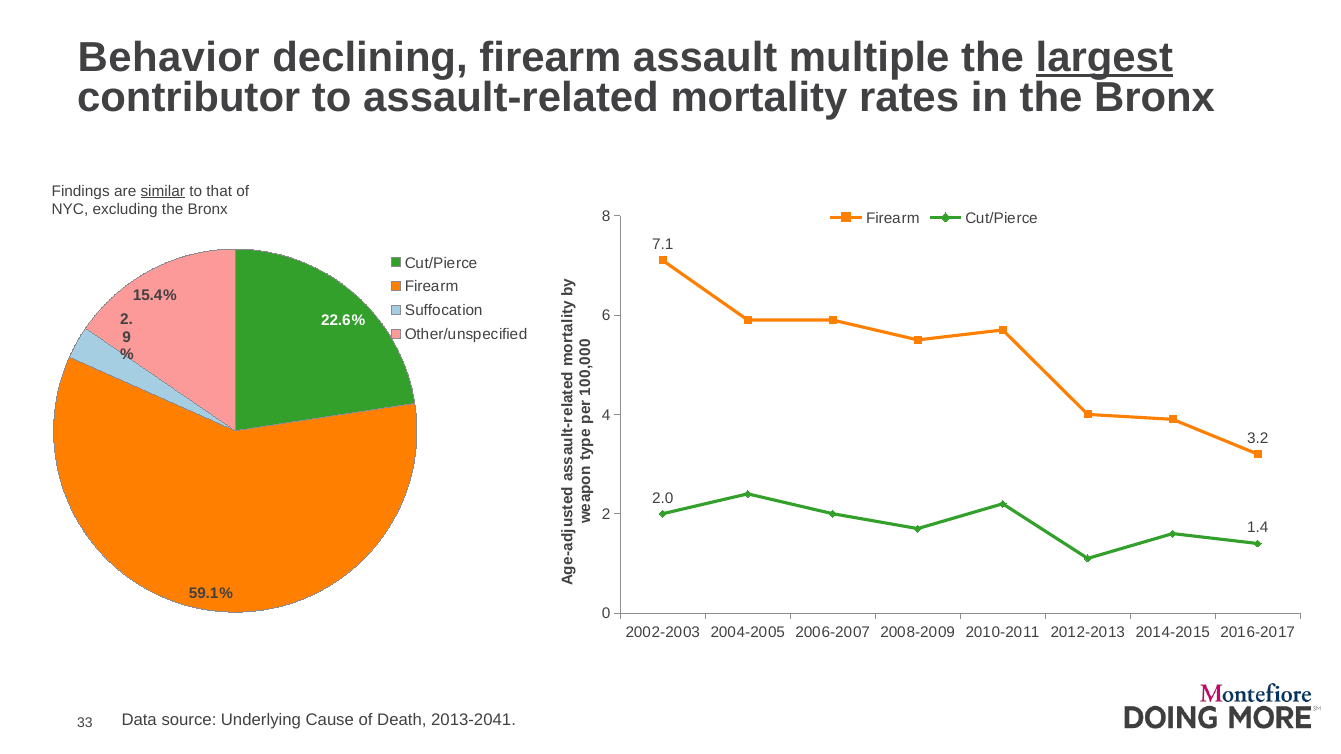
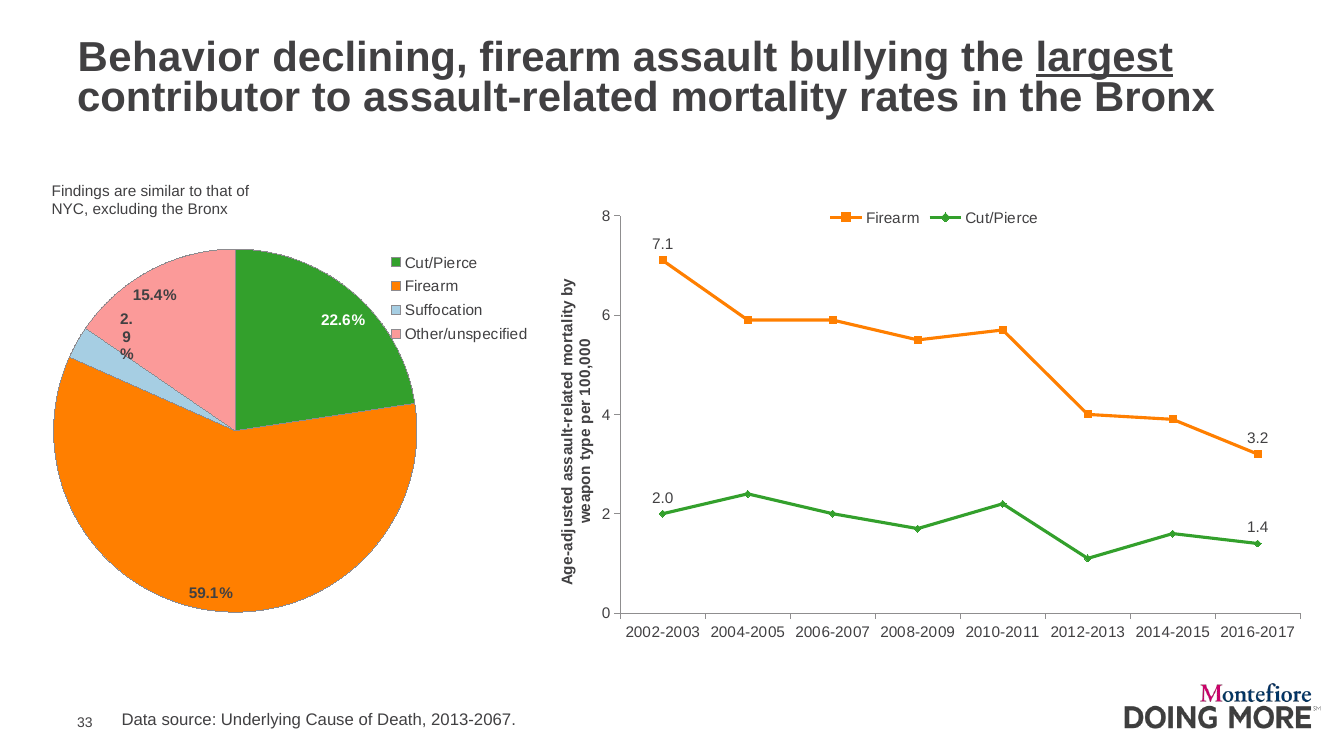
multiple: multiple -> bullying (869, 57)
similar underline: present -> none (163, 191)
2013-2041: 2013-2041 -> 2013-2067 (474, 720)
